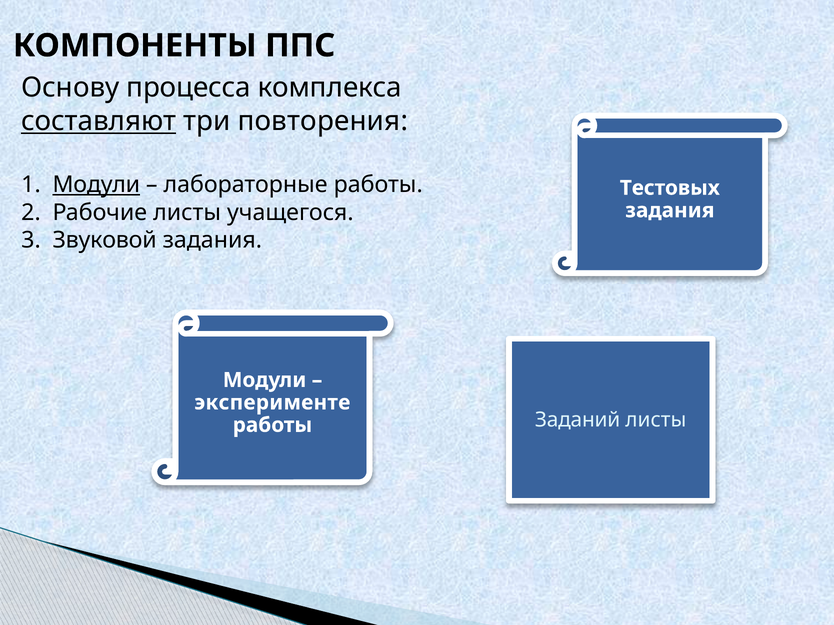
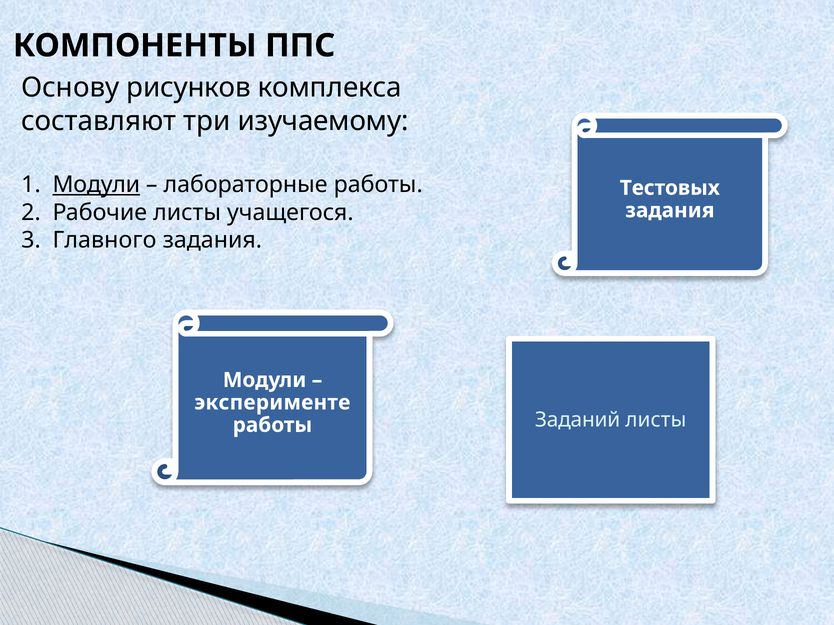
процесса: процесса -> рисунков (189, 88)
составляют underline: present -> none (99, 121)
повторения: повторения -> изучаемому (323, 121)
Звуковой: Звуковой -> Главного (104, 240)
